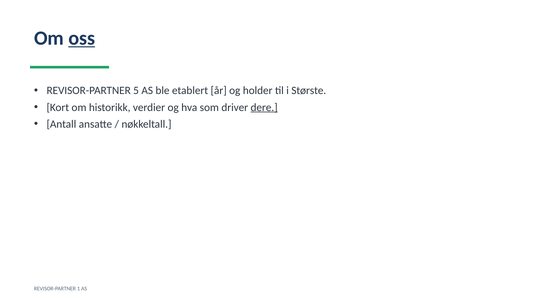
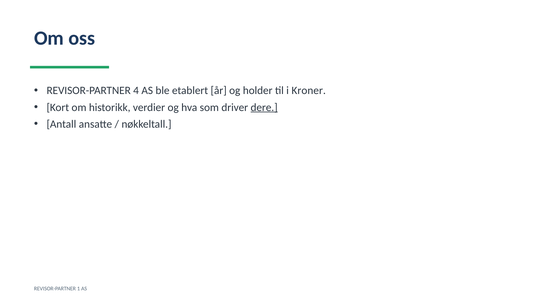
oss underline: present -> none (82, 38)
5: 5 -> 4 (136, 91)
Største: Største -> Kroner (309, 91)
